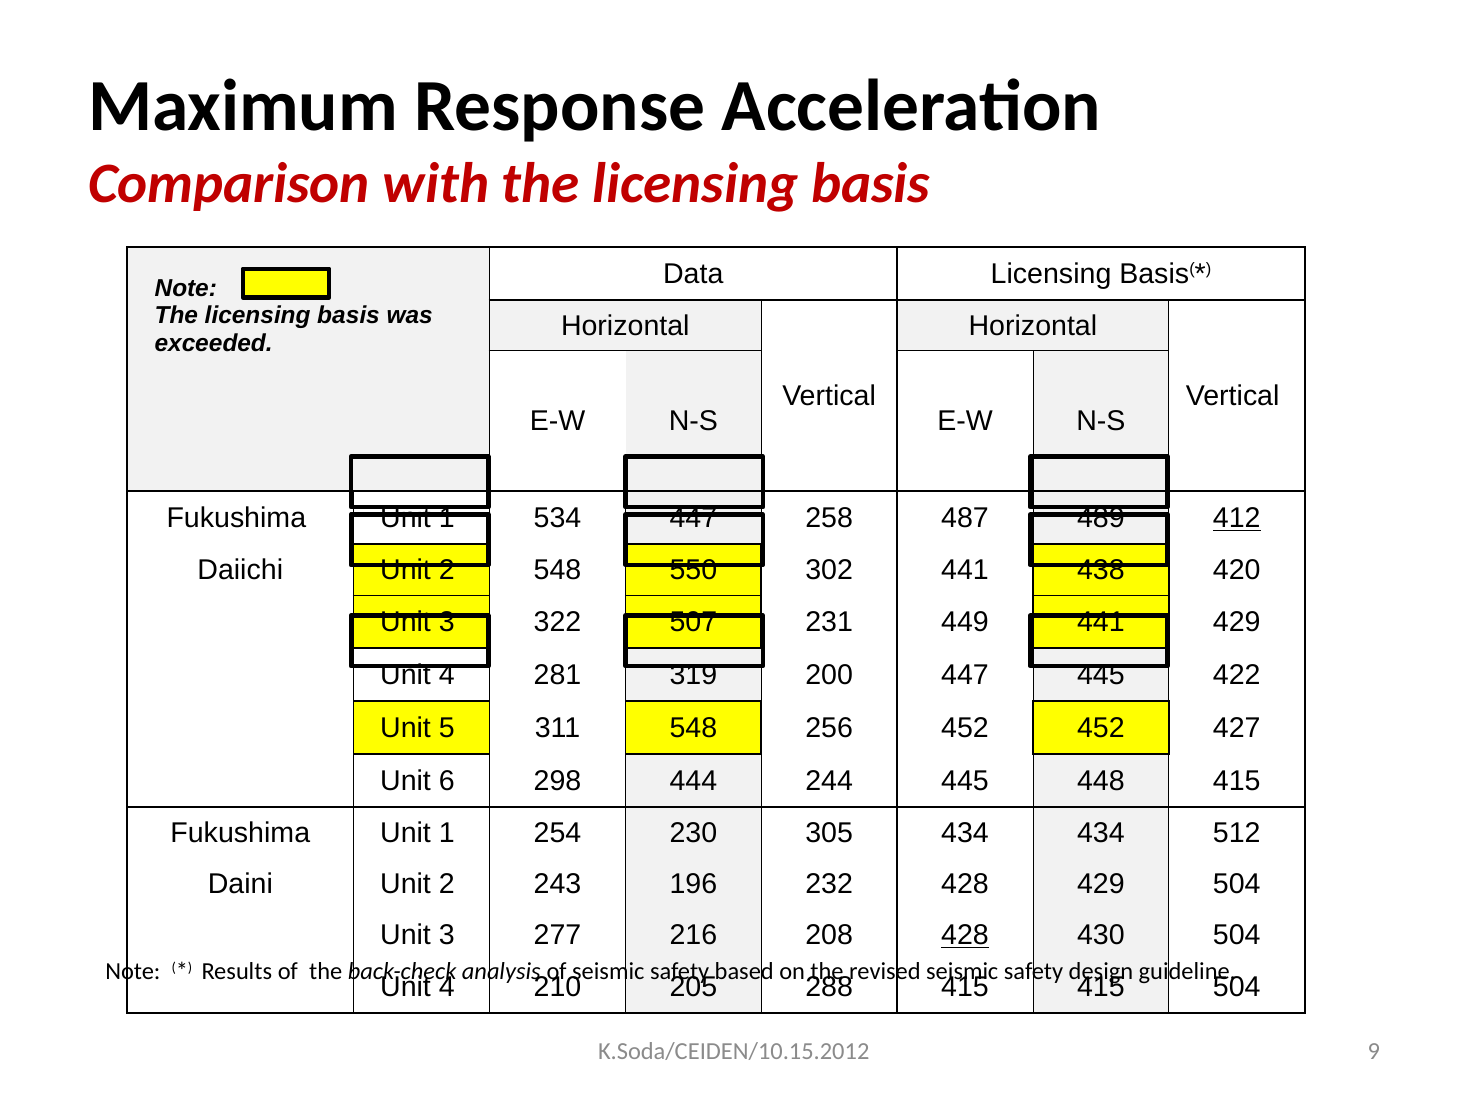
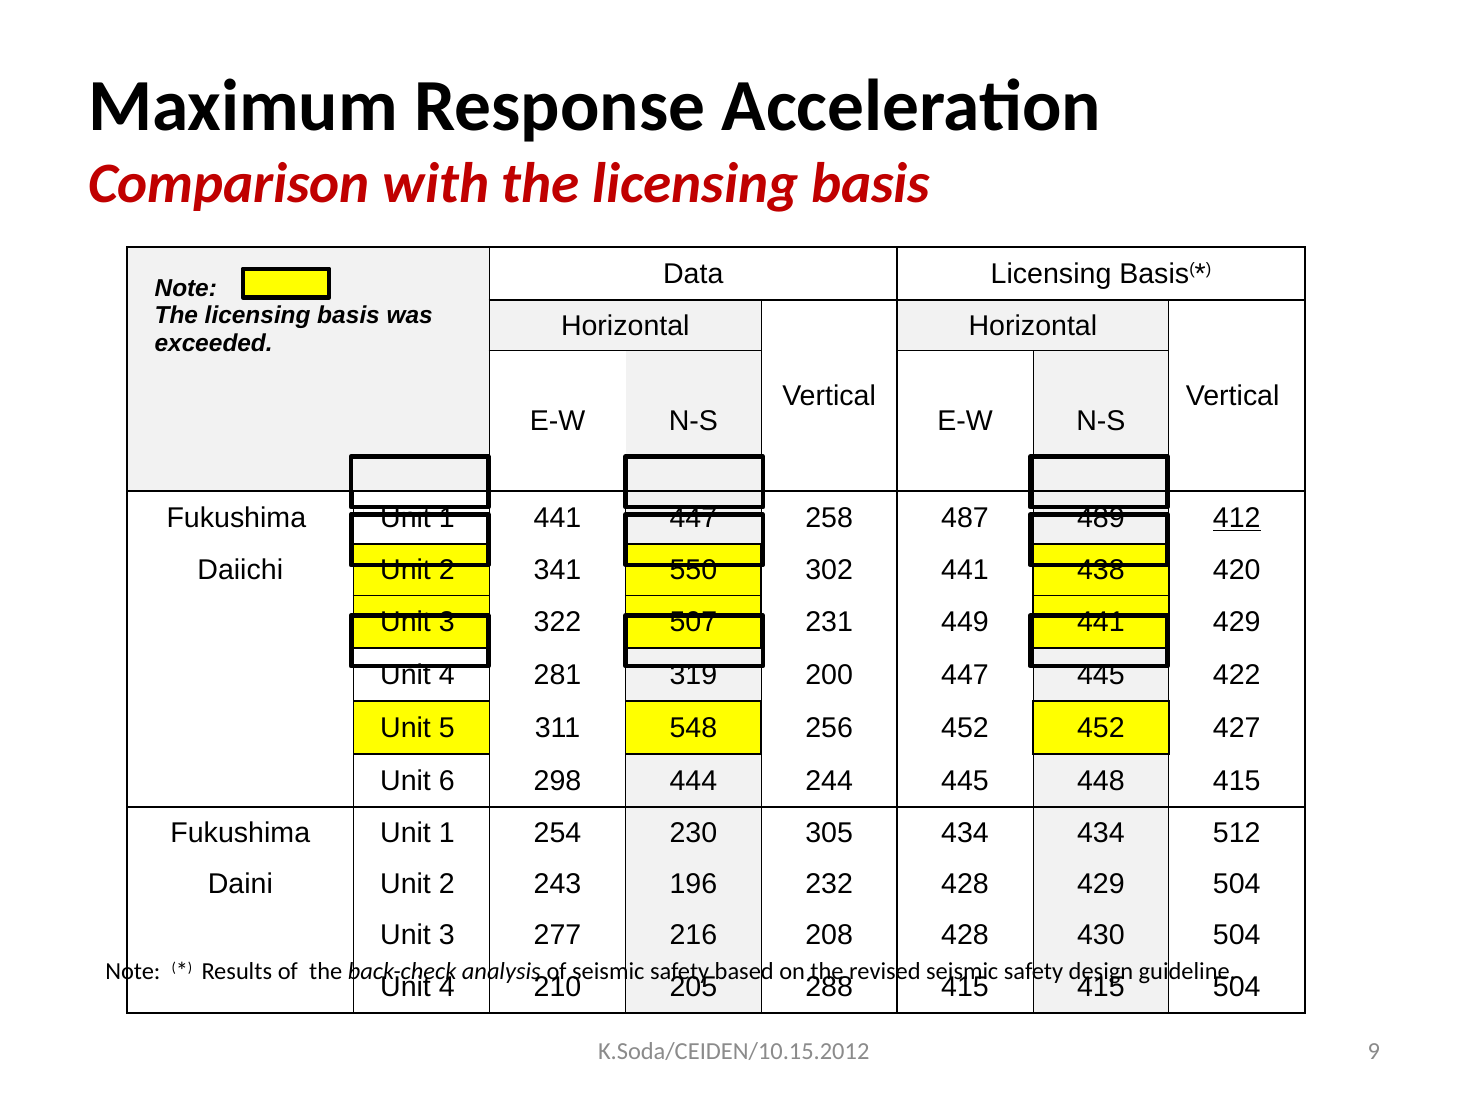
1 534: 534 -> 441 (557, 518)
2 548: 548 -> 341 (557, 570)
428 underline: present -> none (965, 935)
